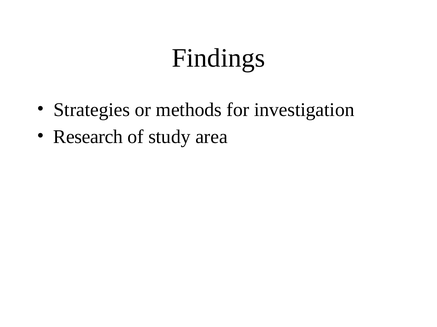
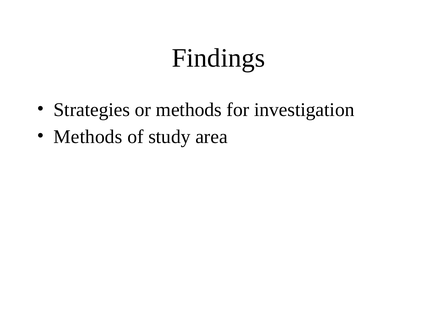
Research: Research -> Methods (88, 137)
